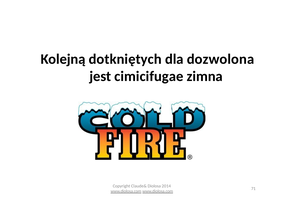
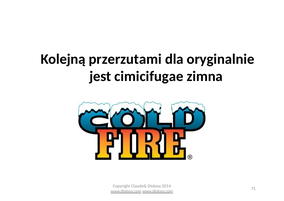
dotkniętych: dotkniętych -> przerzutami (125, 59)
dozwolona: dozwolona -> oryginalnie (221, 59)
